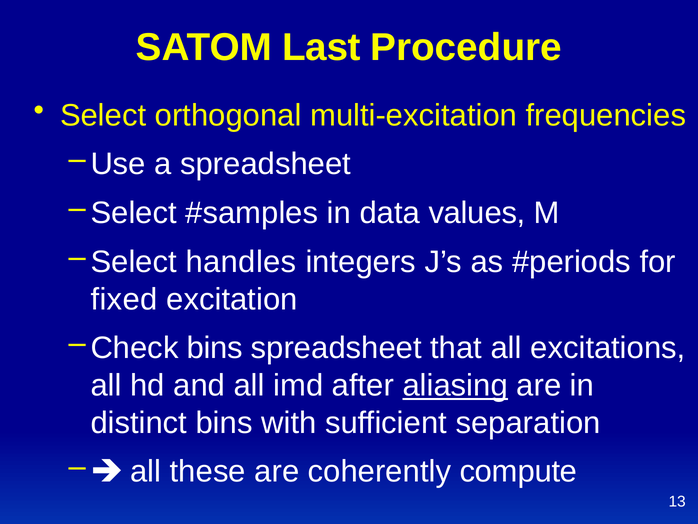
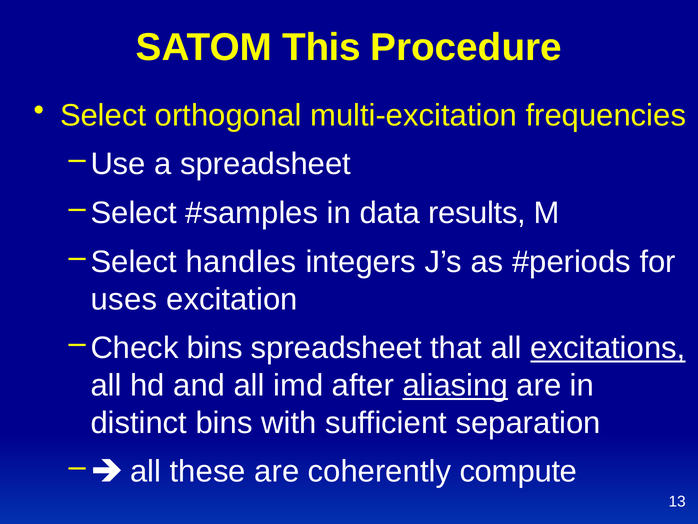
Last: Last -> This (321, 47)
values: values -> results (477, 213)
fixed: fixed -> uses (124, 299)
excitations underline: none -> present (608, 348)
